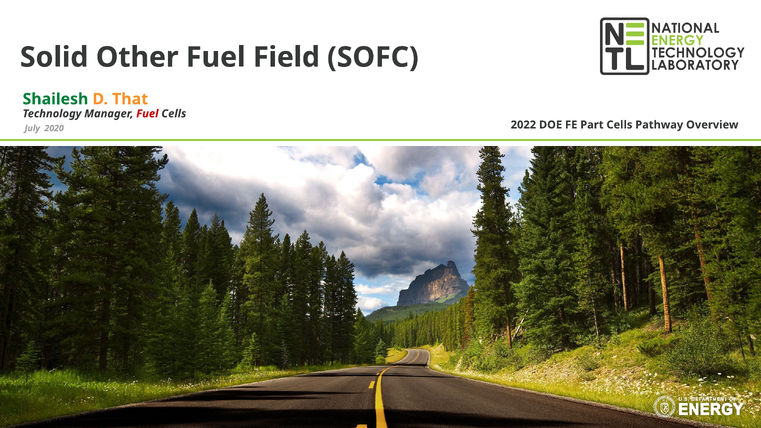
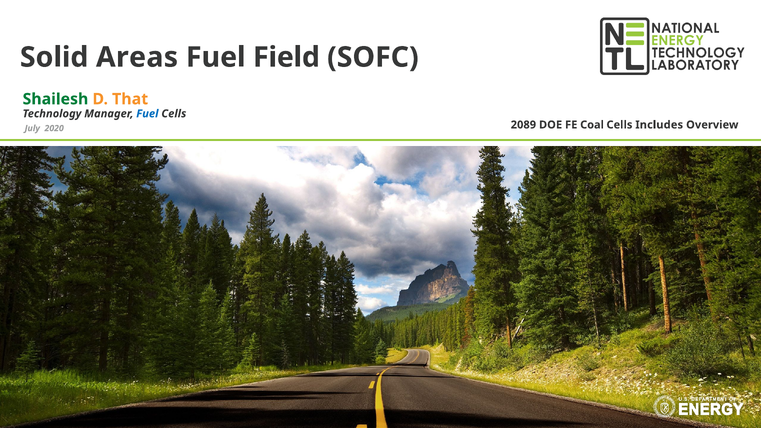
Other: Other -> Areas (137, 57)
Fuel colour: red -> blue (147, 114)
2022: 2022 -> 2089 (523, 125)
Part: Part -> Coal (592, 125)
Pathway: Pathway -> Includes (659, 125)
